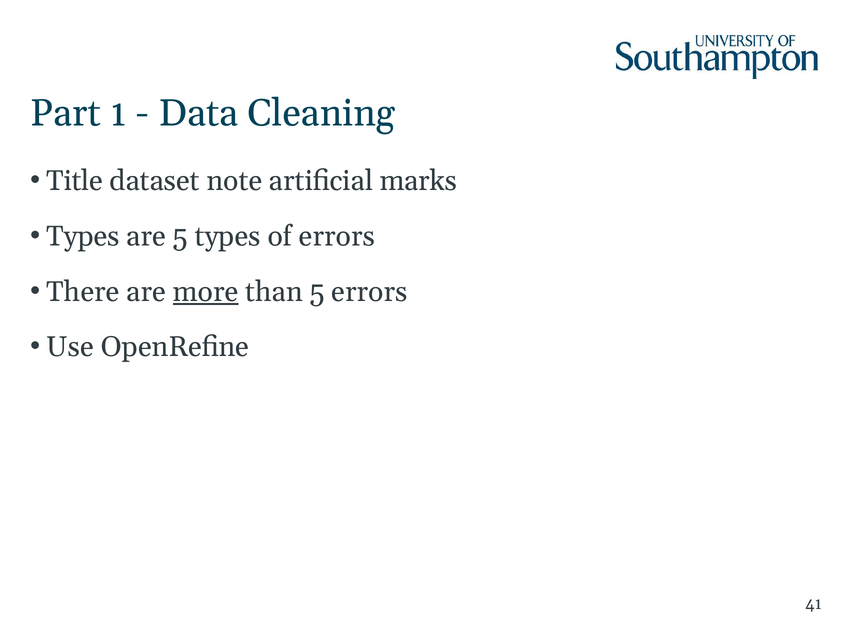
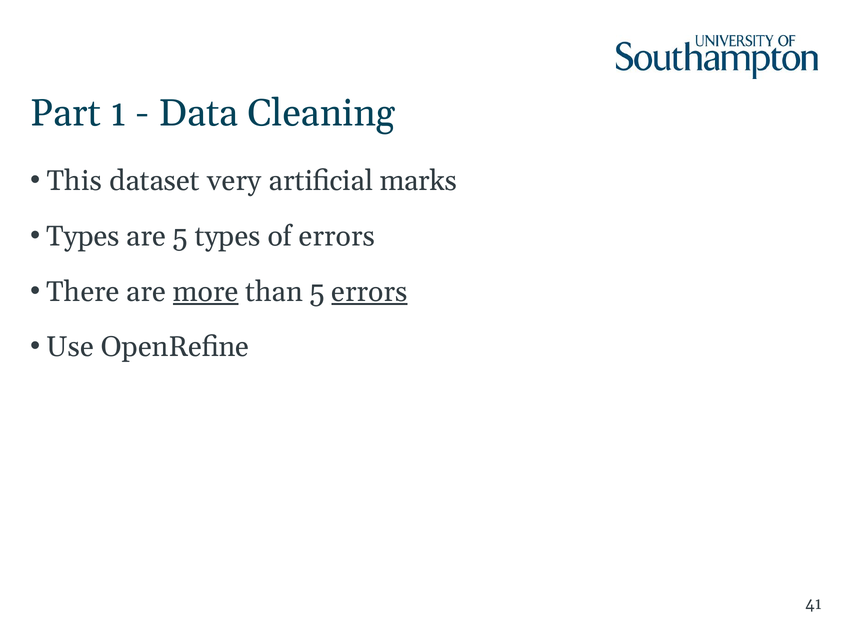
Title: Title -> This (74, 181)
note: note -> very (234, 181)
errors underline: none -> present (369, 292)
